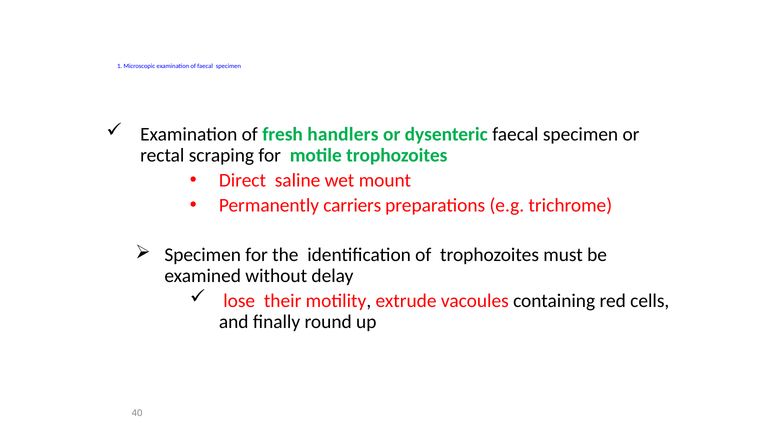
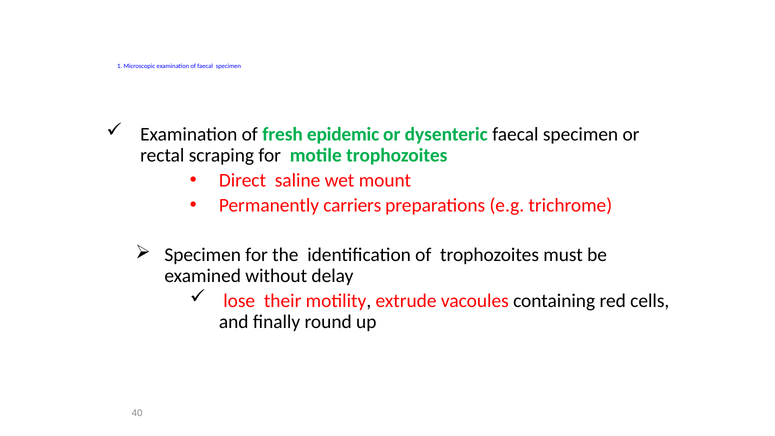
handlers: handlers -> epidemic (343, 134)
